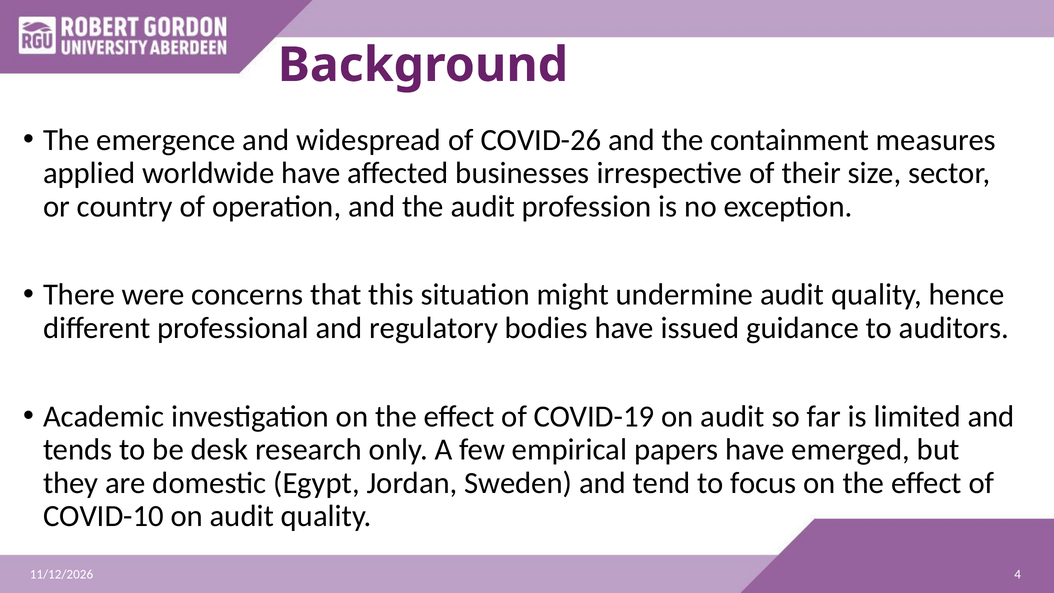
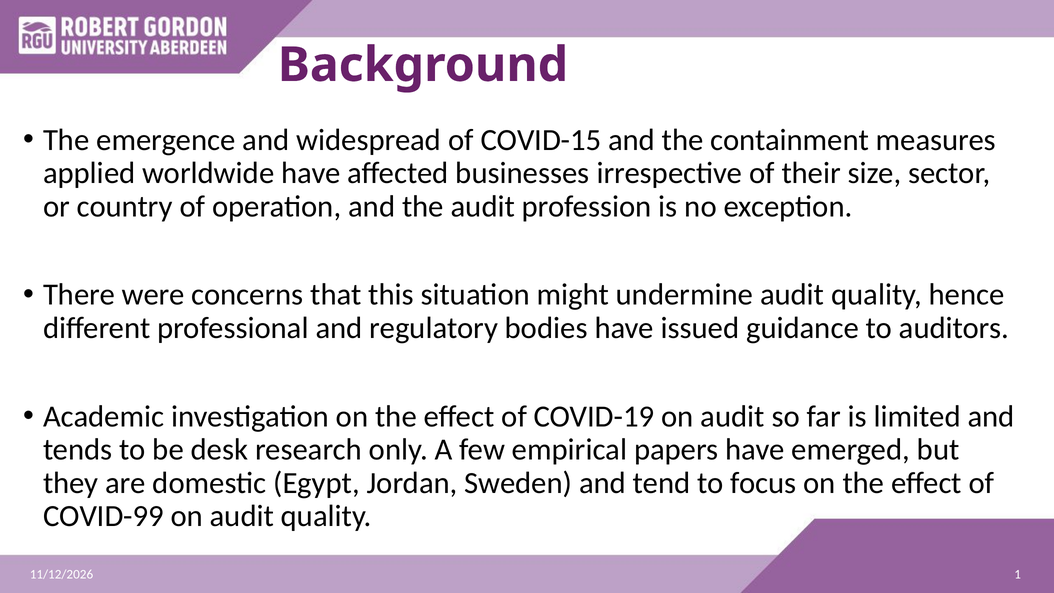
COVID-26: COVID-26 -> COVID-15 (541, 140)
COVID-10: COVID-10 -> COVID-99 (103, 516)
4: 4 -> 1 (1018, 574)
